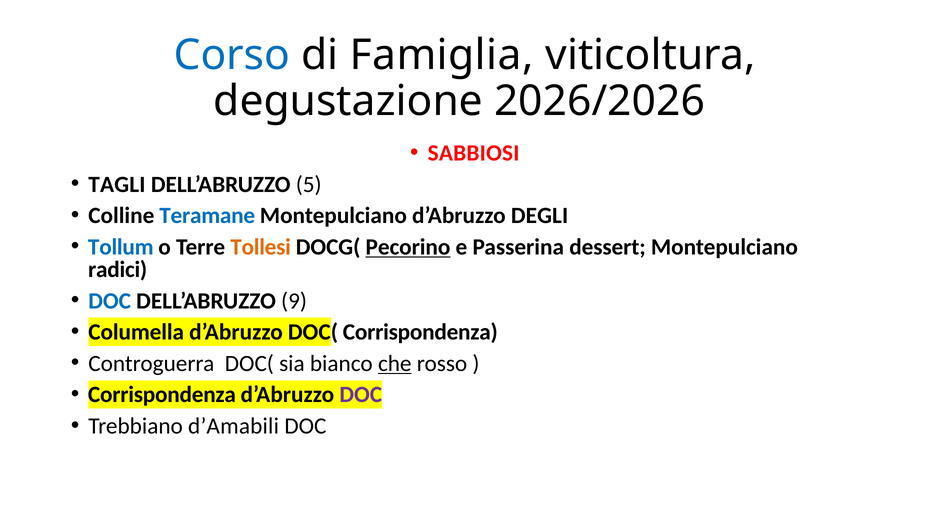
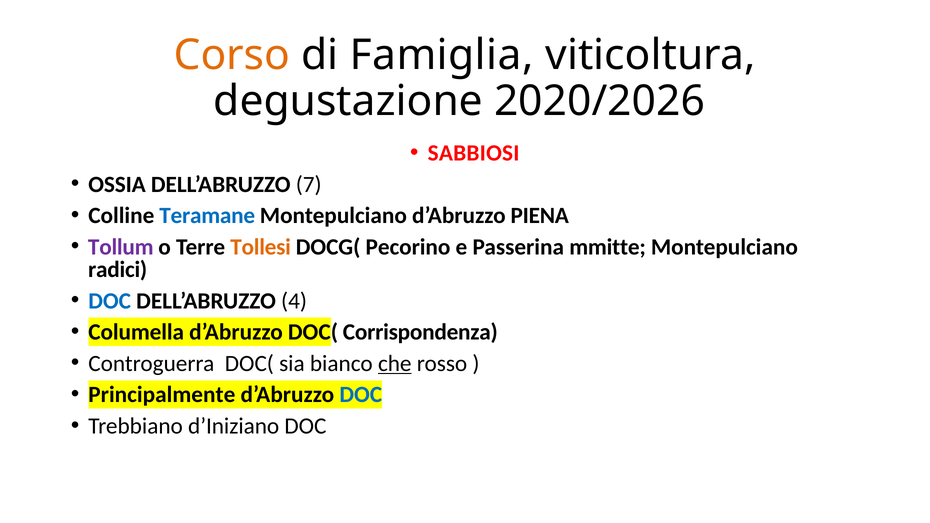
Corso colour: blue -> orange (232, 55)
2026/2026: 2026/2026 -> 2020/2026 (599, 101)
TAGLI: TAGLI -> OSSIA (117, 184)
5: 5 -> 7 (309, 184)
DEGLI: DEGLI -> PIENA (540, 216)
Tollum colour: blue -> purple (121, 247)
Pecorino underline: present -> none (408, 247)
dessert: dessert -> mmitte (608, 247)
9: 9 -> 4 (294, 301)
Corrispondenza: Corrispondenza -> Principalmente (162, 395)
DOC colour: purple -> blue (361, 395)
d’Amabili: d’Amabili -> d’Iniziano (234, 426)
